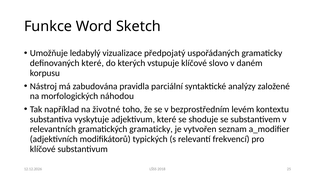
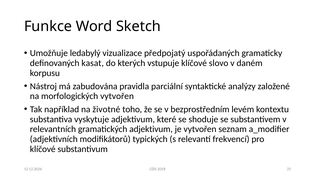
definovaných které: které -> kasat (93, 63)
morfologických náhodou: náhodou -> vytvořen (117, 96)
gramatických gramaticky: gramaticky -> adjektivum (151, 129)
